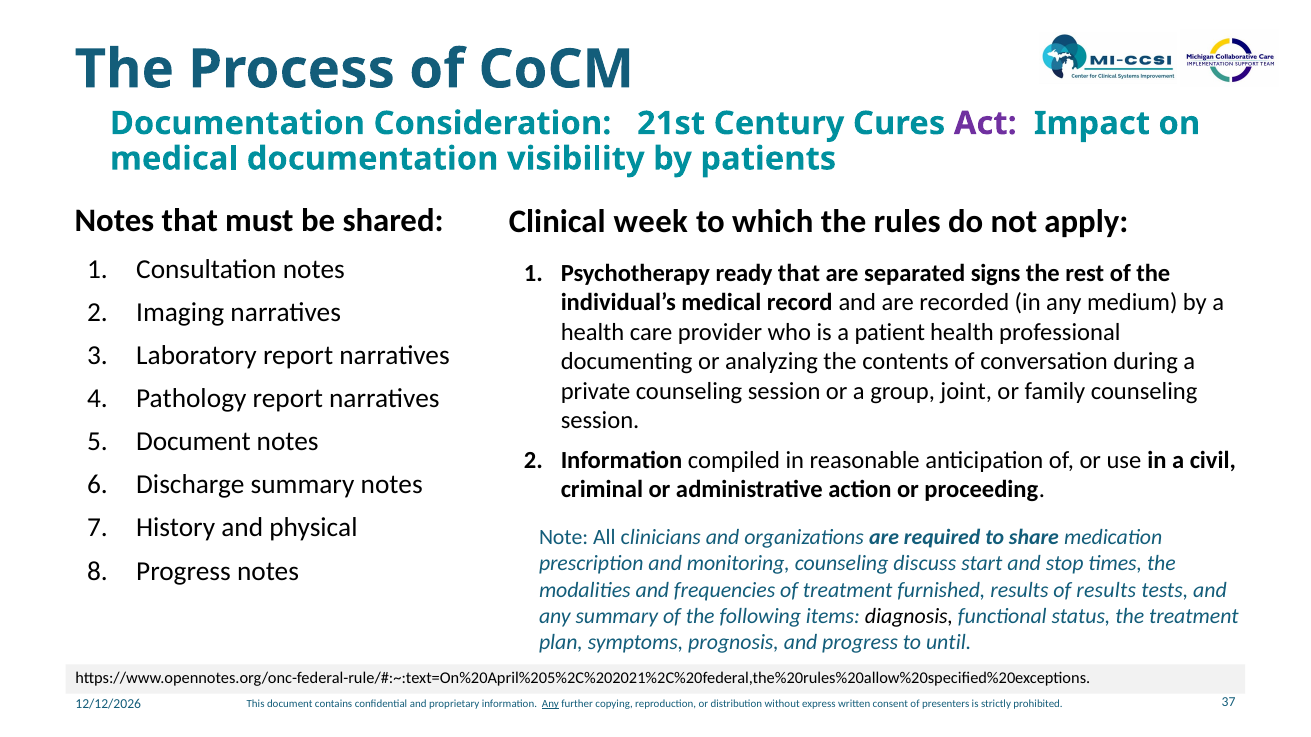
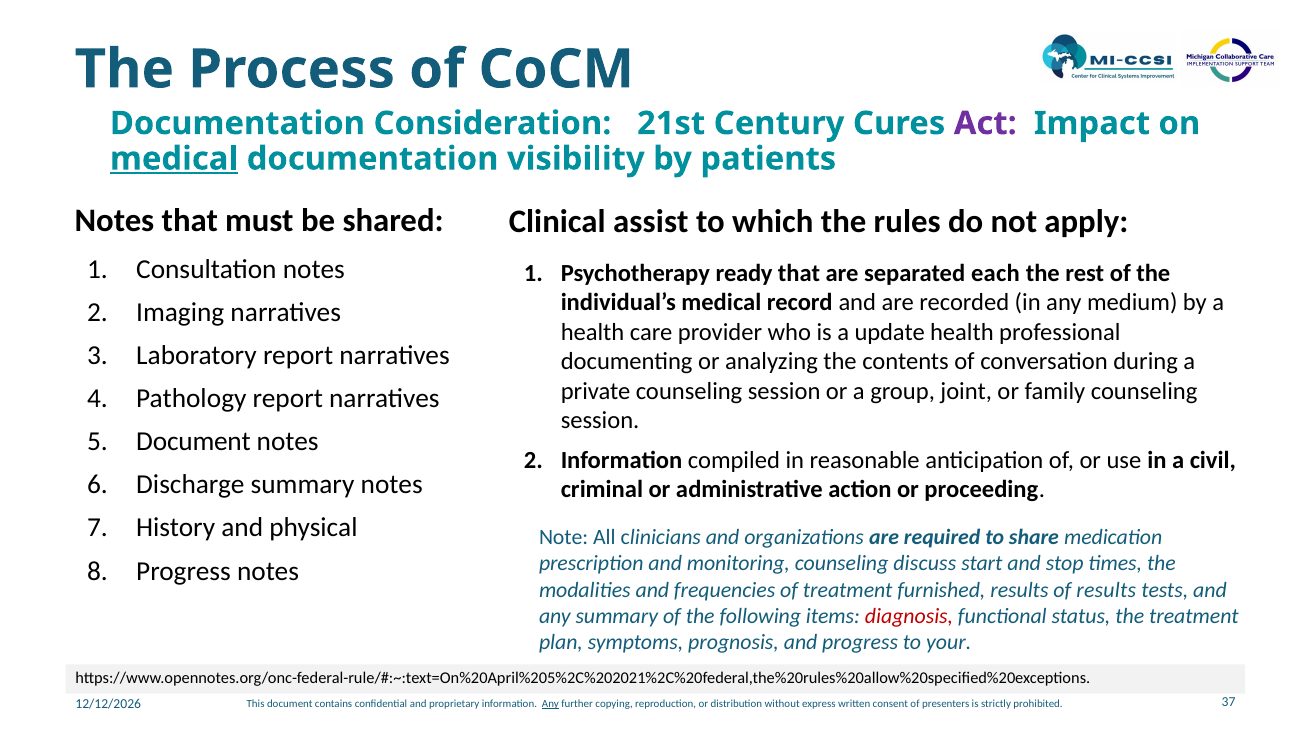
medical underline: none -> present (174, 159)
week: week -> assist (651, 222)
signs: signs -> each (995, 273)
patient: patient -> update (890, 332)
diagnosis colour: black -> red (909, 616)
until: until -> your (949, 643)
